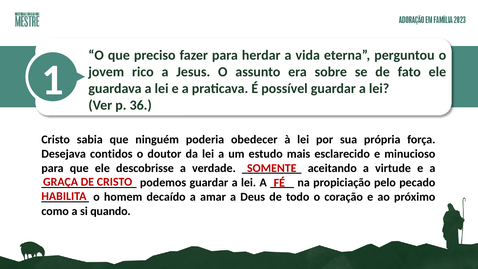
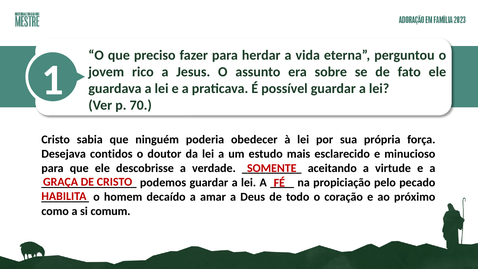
36: 36 -> 70 (141, 105)
quando: quando -> comum (110, 211)
